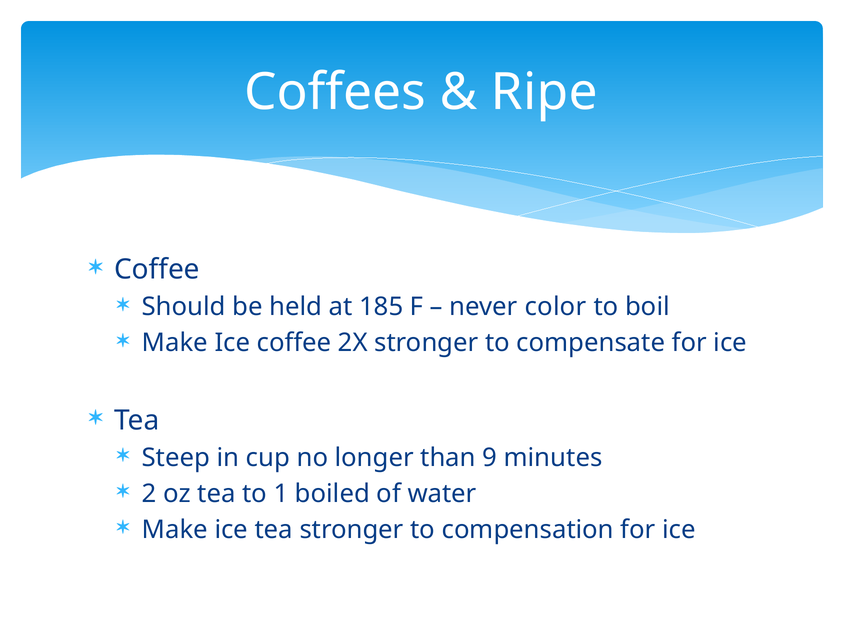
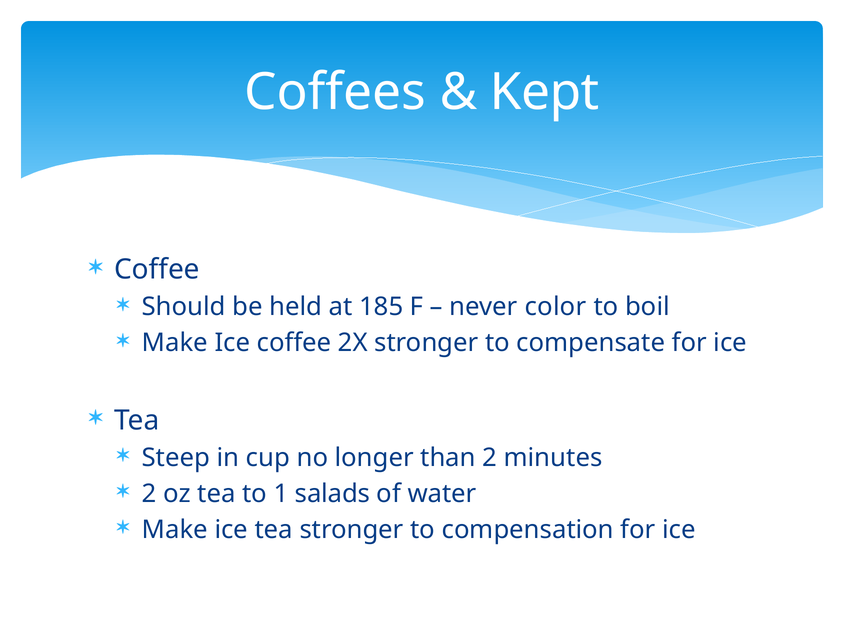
Ripe: Ripe -> Kept (545, 93)
than 9: 9 -> 2 (490, 458)
boiled: boiled -> salads (332, 494)
